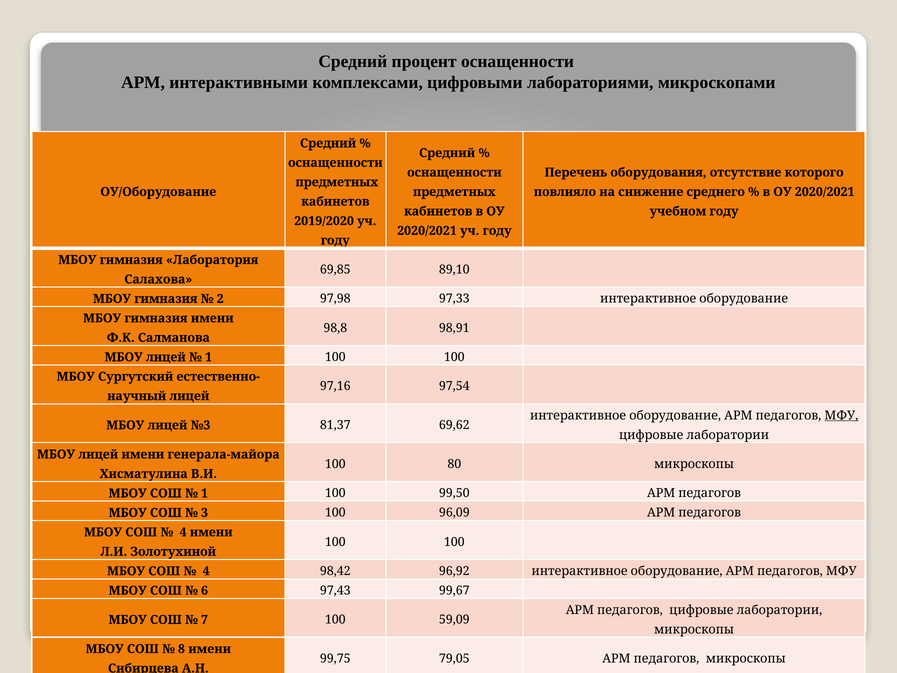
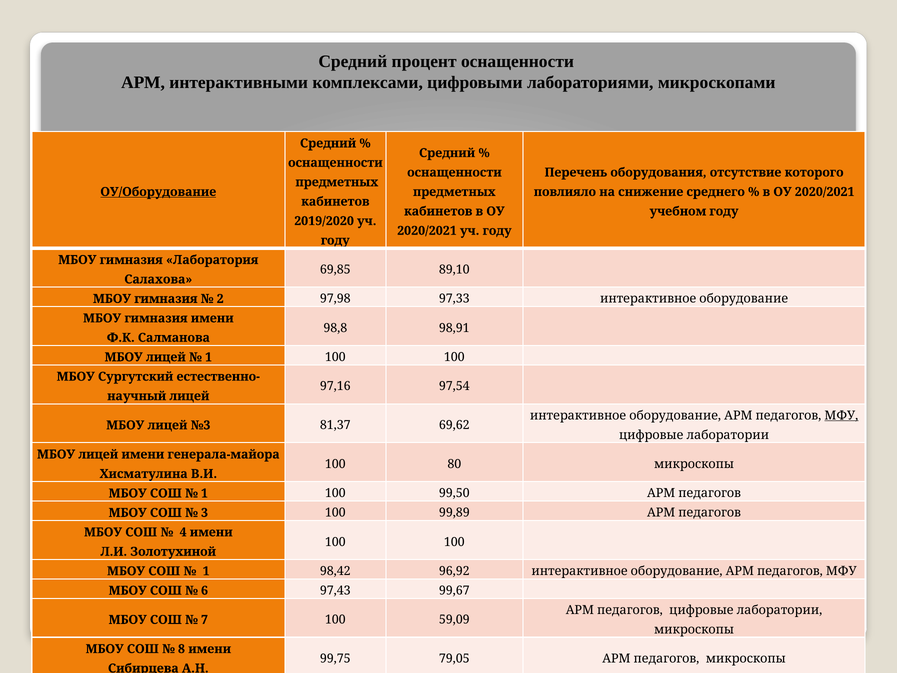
ОУ/Оборудование underline: none -> present (158, 192)
100 96,09: 96,09 -> 99,89 (454, 513)
4: 4 -> 1 (206, 571)
